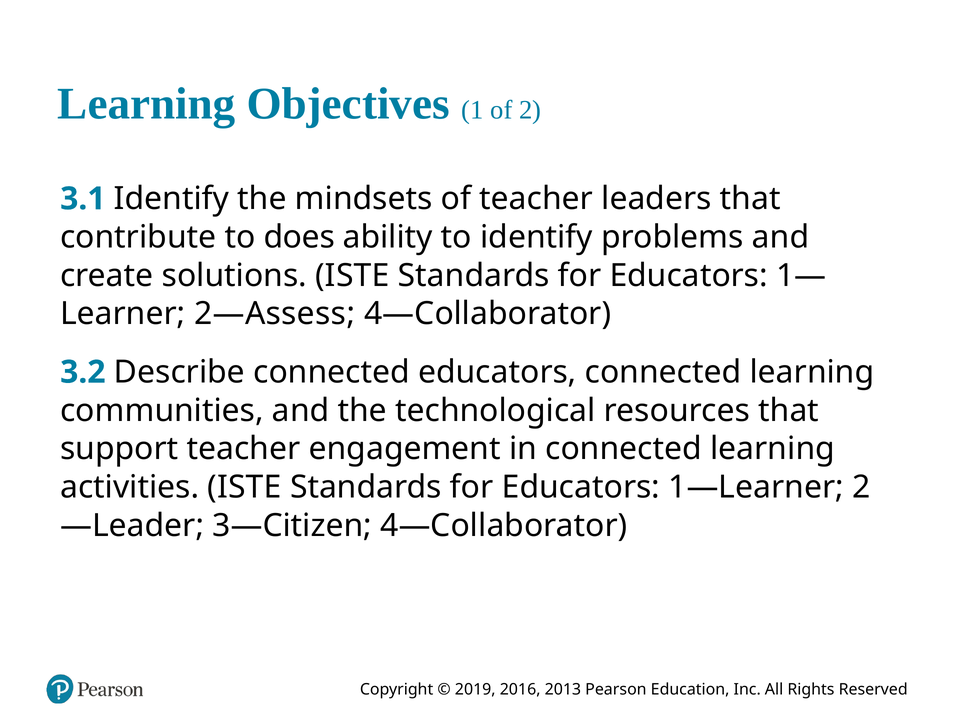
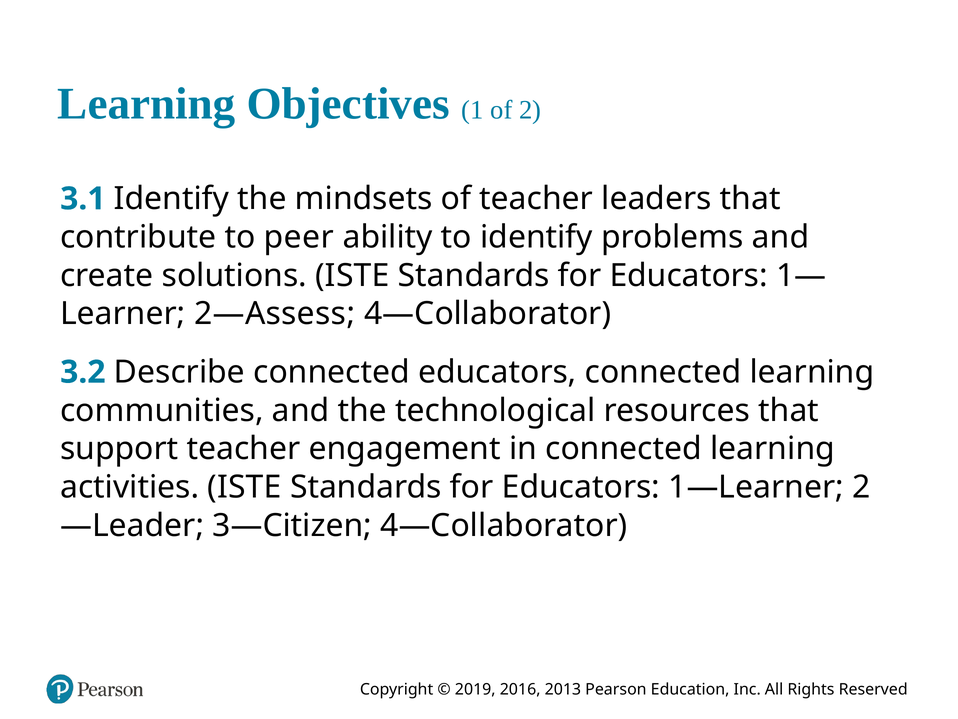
does: does -> peer (299, 237)
